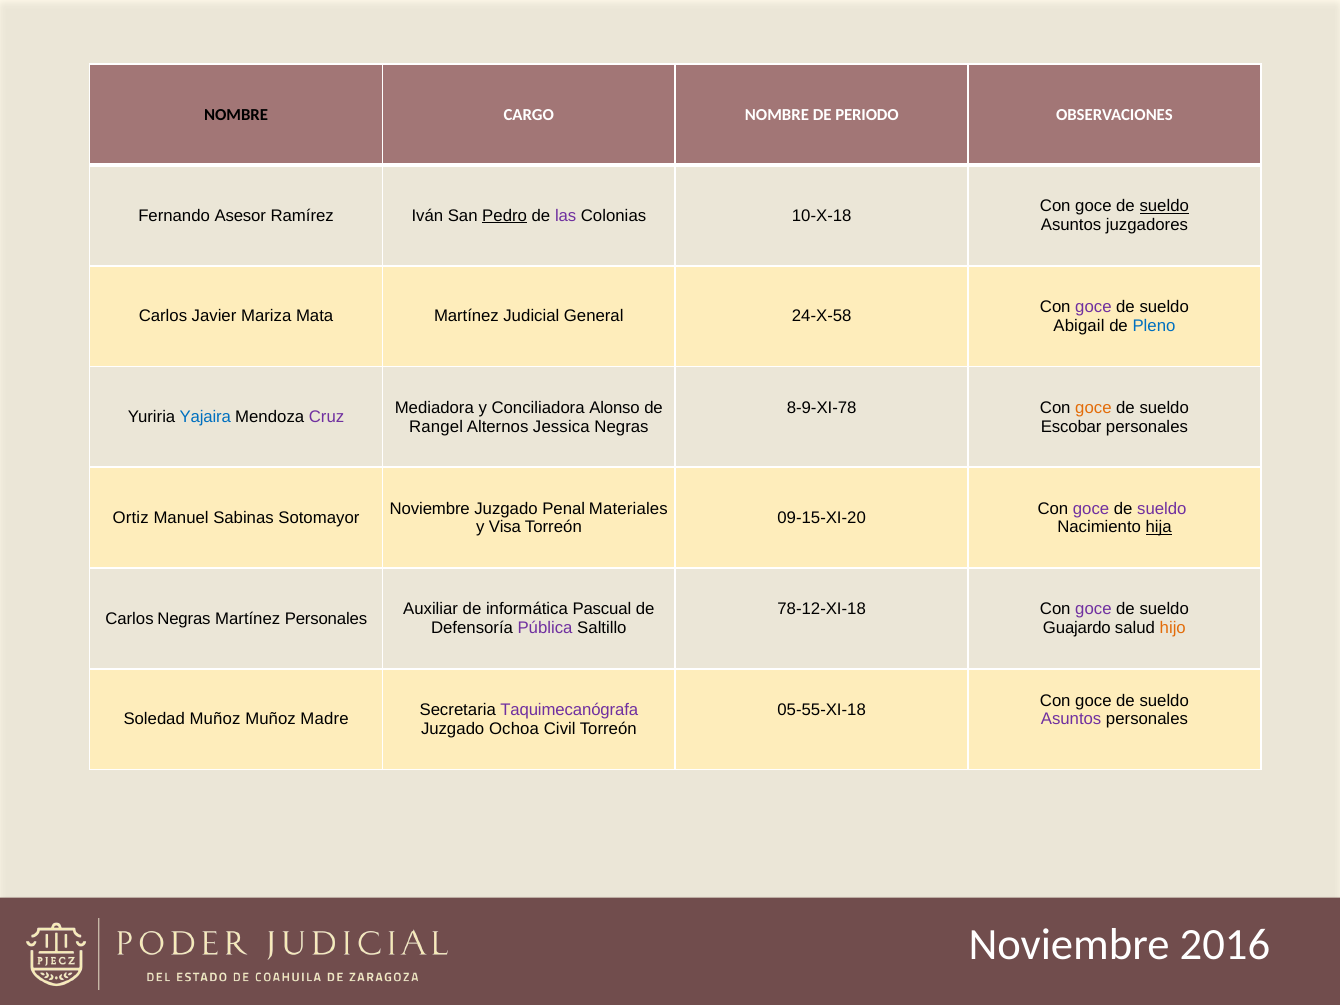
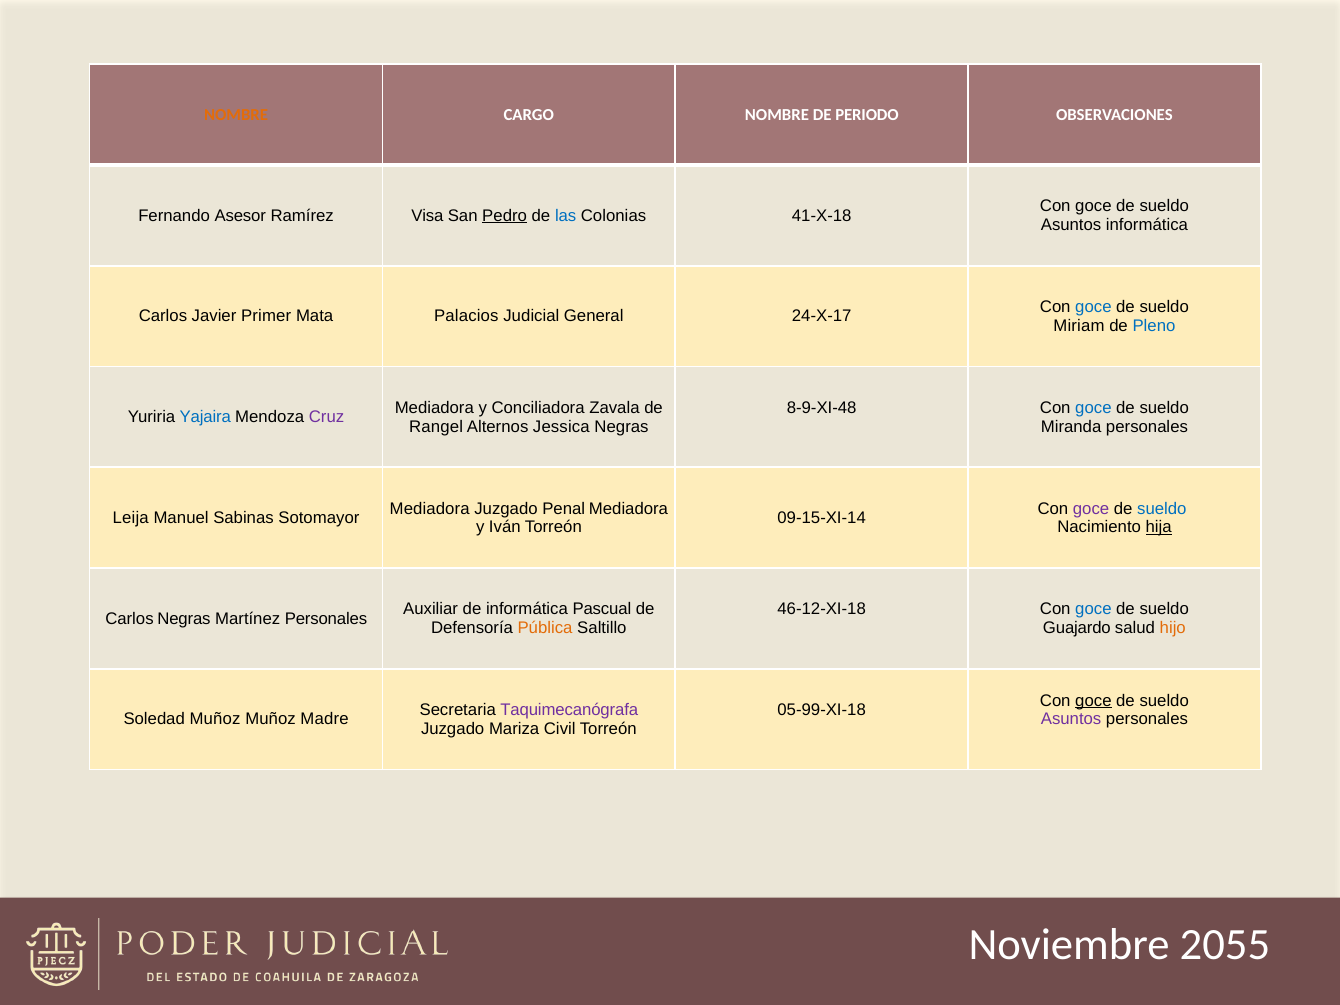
NOMBRE colour: black -> orange (236, 115)
sueldo underline: present -> none (1164, 206)
Iván: Iván -> Visa (427, 216)
las colour: purple -> blue (566, 216)
10-X-18: 10-X-18 -> 41-X-18 (822, 216)
Asuntos juzgadores: juzgadores -> informática (1147, 225)
goce colour: purple -> blue (1093, 307)
Mariza: Mariza -> Primer (266, 316)
Mata Martínez: Martínez -> Palacios (466, 316)
24-X-58: 24-X-58 -> 24-X-17 (822, 316)
Abigail: Abigail -> Miriam (1079, 326)
Alonso: Alonso -> Zavala (614, 408)
8-9-XI-78: 8-9-XI-78 -> 8-9-XI-48 (822, 408)
goce colour: orange -> blue (1093, 408)
Escobar: Escobar -> Miranda (1071, 427)
Noviembre: Noviembre -> Mediadora (430, 509)
Penal Materiales: Materiales -> Mediadora (628, 509)
sueldo colour: purple -> blue (1162, 509)
Ortiz: Ortiz -> Leija (131, 518)
09-15-XI-20: 09-15-XI-20 -> 09-15-XI-14 (822, 518)
Visa: Visa -> Iván (505, 527)
78-12-XI-18: 78-12-XI-18 -> 46-12-XI-18 (822, 609)
goce colour: purple -> blue (1093, 609)
Pública colour: purple -> orange (545, 628)
goce underline: none -> present (1093, 701)
05-55-XI-18: 05-55-XI-18 -> 05-99-XI-18 (822, 710)
Ochoa: Ochoa -> Mariza (514, 729)
2016: 2016 -> 2055 (1225, 945)
